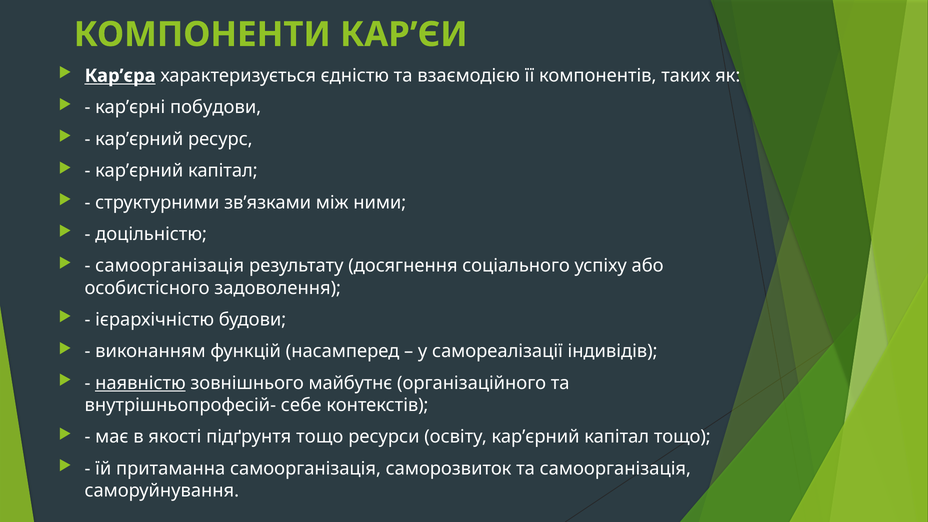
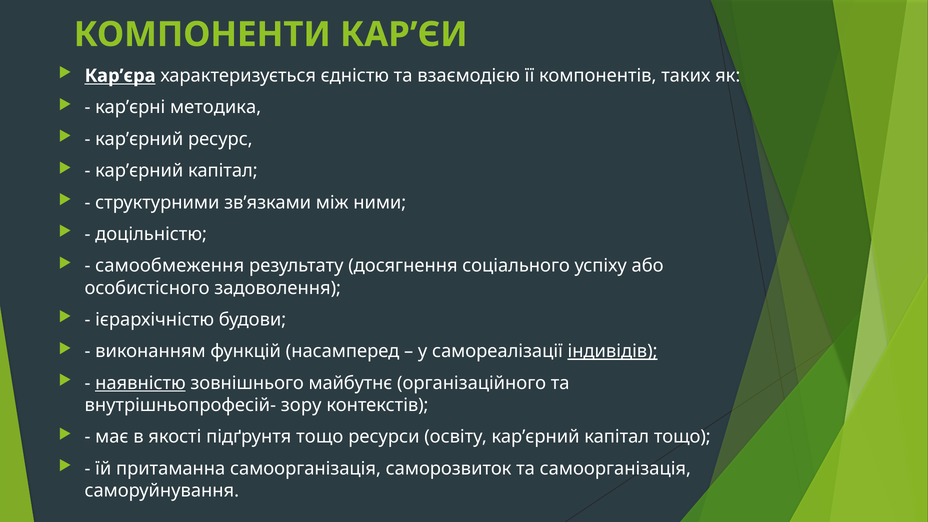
побудови: побудови -> методика (216, 107)
самоорганізація: самоорганізація -> самообмеження (170, 266)
індивідів underline: none -> present (613, 351)
себе: себе -> зору (301, 405)
